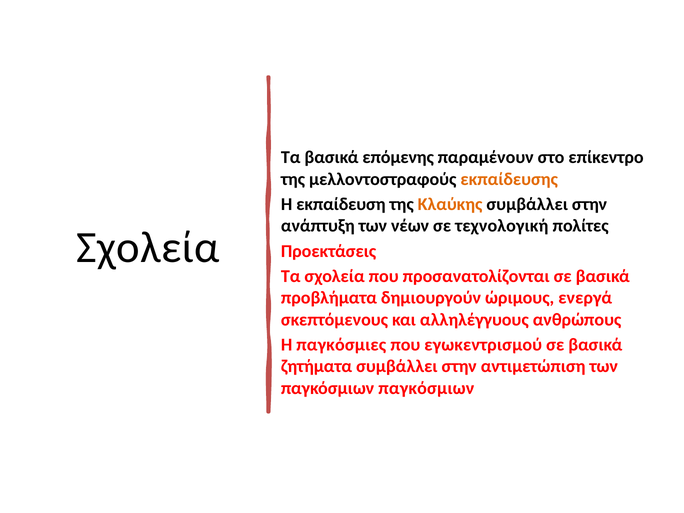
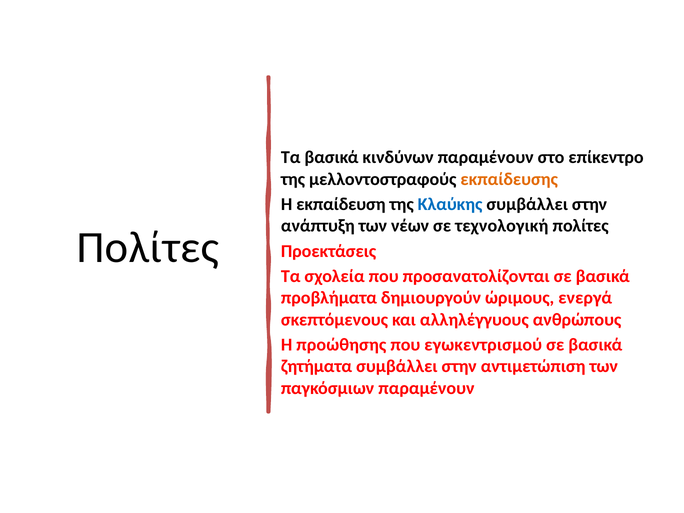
επόμενης: επόμενης -> κινδύνων (398, 157)
Κλαύκης colour: orange -> blue (450, 204)
Σχολεία: Σχολεία -> Πολίτες (148, 247)
παγκόσμιες: παγκόσμιες -> προώθησης (341, 345)
παγκόσμιων παγκόσμιων: παγκόσμιων -> παραμένουν (426, 388)
